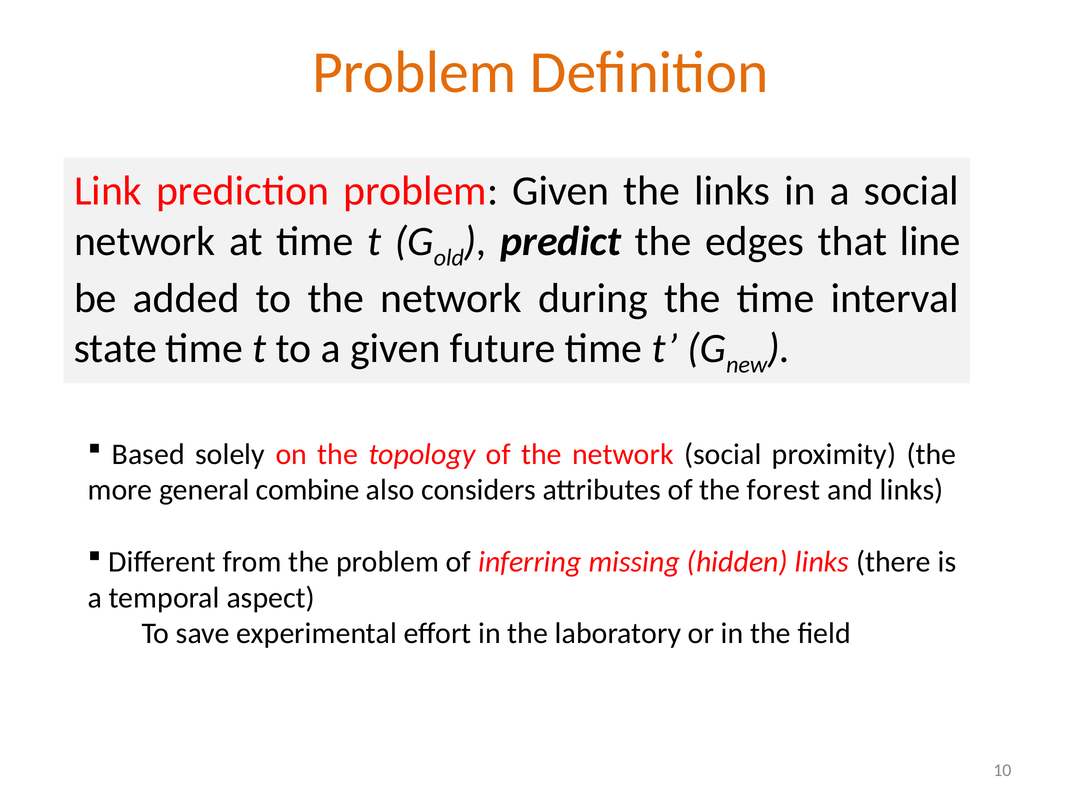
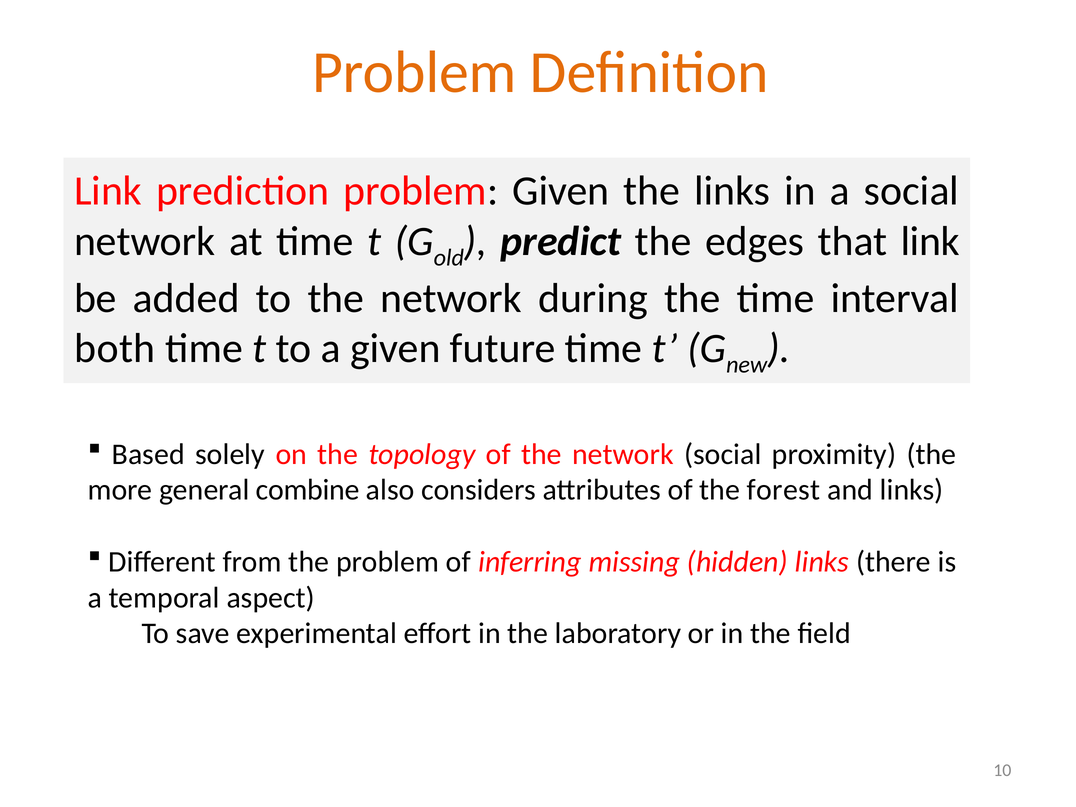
that line: line -> link (930, 241)
state: state -> both (115, 349)
